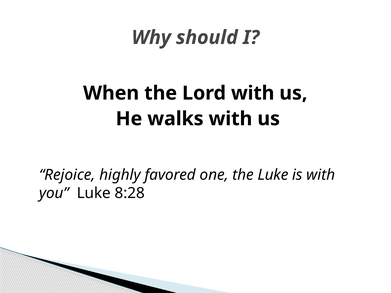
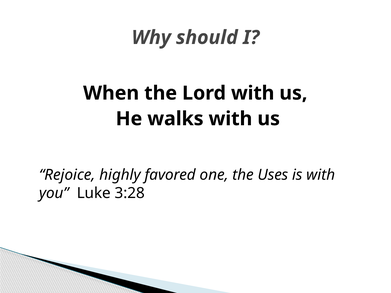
the Luke: Luke -> Uses (273, 175)
8:28: 8:28 -> 3:28 (130, 193)
